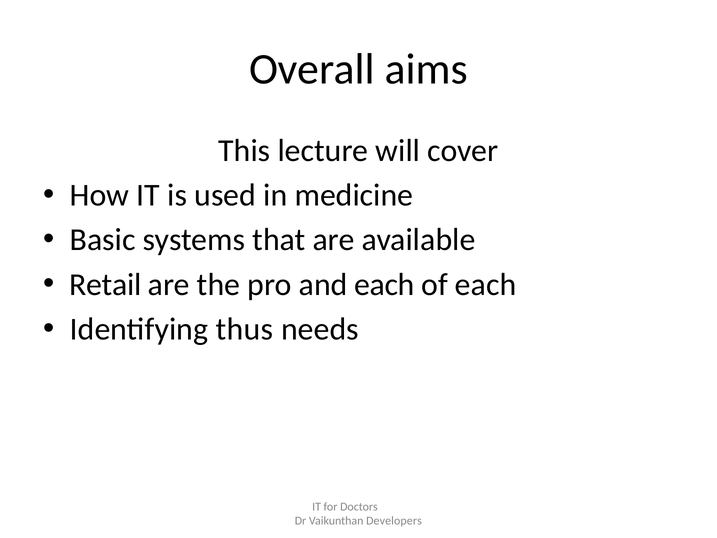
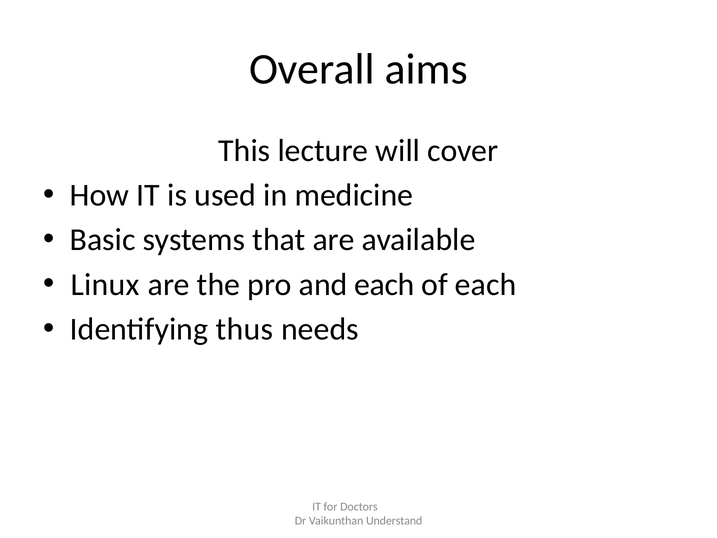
Retail: Retail -> Linux (105, 284)
Developers: Developers -> Understand (394, 521)
